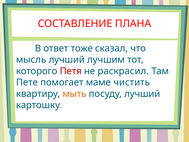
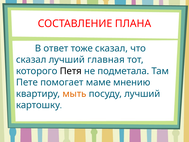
мысль: мысль -> сказал (31, 60)
лучшим: лучшим -> главная (106, 60)
Петя colour: red -> black (71, 71)
раскрасил: раскрасил -> подметала (123, 71)
чистить: чистить -> мнению (132, 82)
